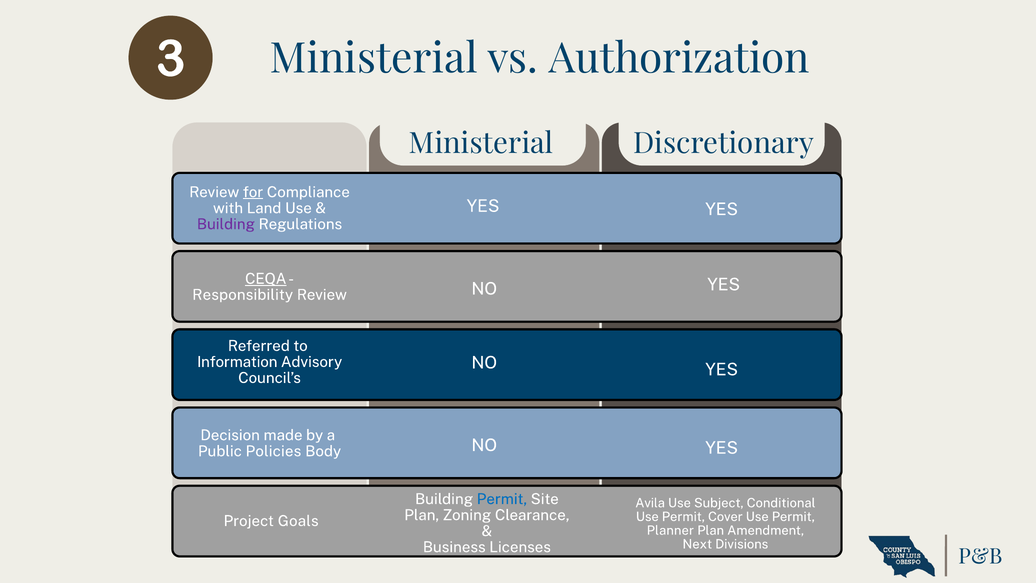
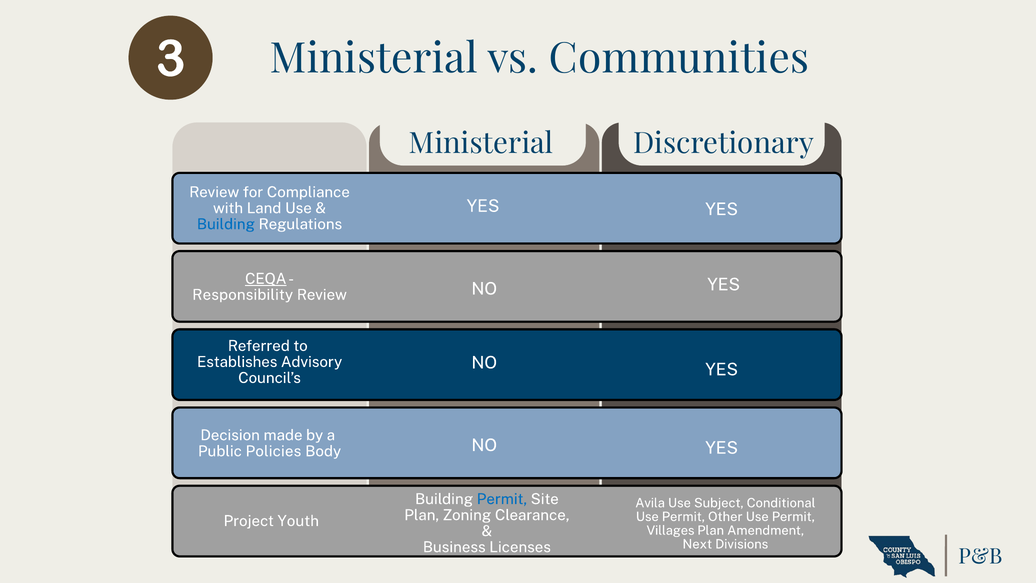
Authorization: Authorization -> Communities (679, 59)
for underline: present -> none (253, 192)
Building colour: purple -> blue (226, 224)
Information: Information -> Establishes (237, 362)
Cover: Cover -> Other (725, 517)
Goals: Goals -> Youth (298, 521)
Planner: Planner -> Villages (670, 530)
